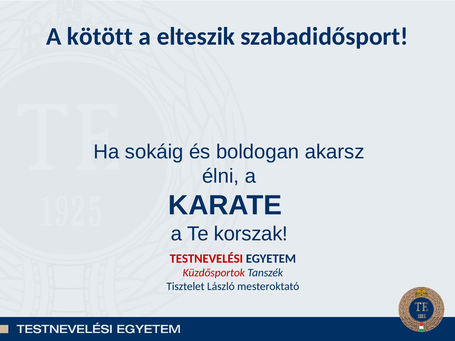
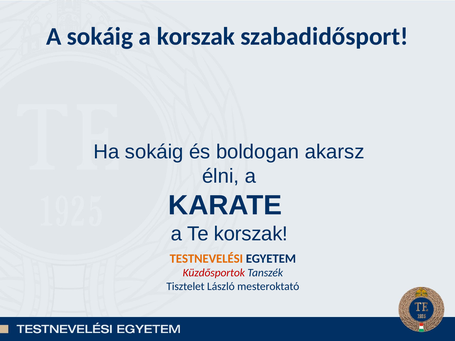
A kötött: kötött -> sokáig (100, 37)
a elteszik: elteszik -> korszak (196, 37)
TESTNEVELÉSI colour: red -> orange (206, 259)
